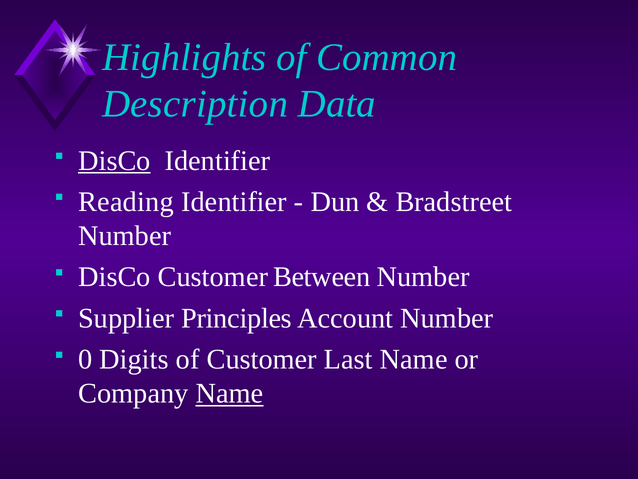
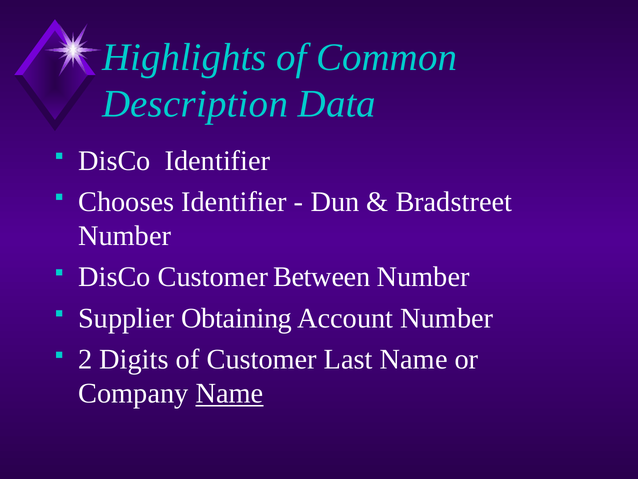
DisCo underline: present -> none (114, 160)
Reading: Reading -> Chooses (126, 202)
Principles: Principles -> Obtaining (237, 318)
0: 0 -> 2 (85, 359)
